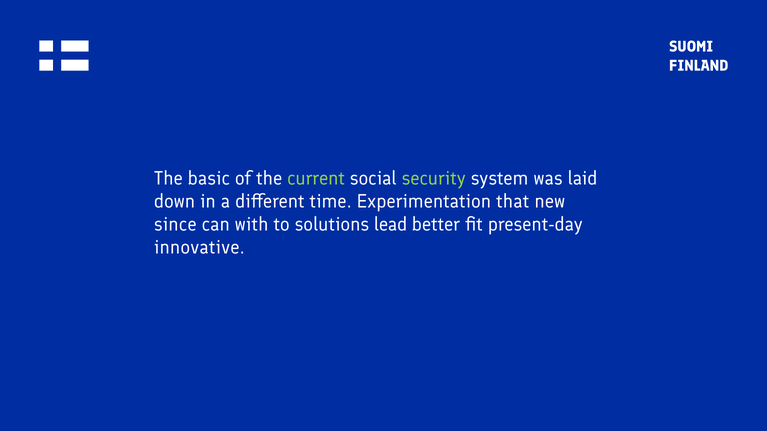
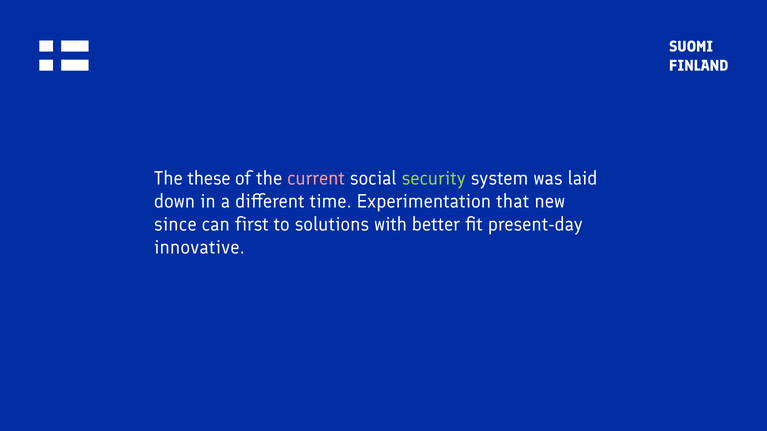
basic: basic -> these (209, 179)
current colour: light green -> pink (316, 179)
with: with -> first (252, 225)
lead: lead -> with (391, 225)
